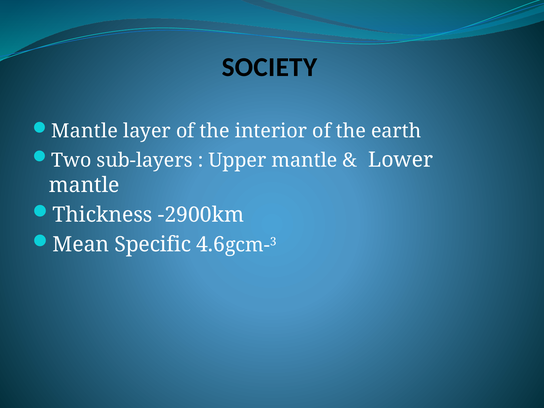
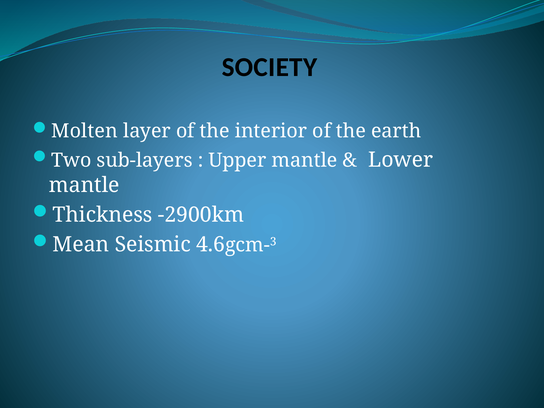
Mantle: Mantle -> Molten (85, 131)
Specific: Specific -> Seismic (153, 244)
